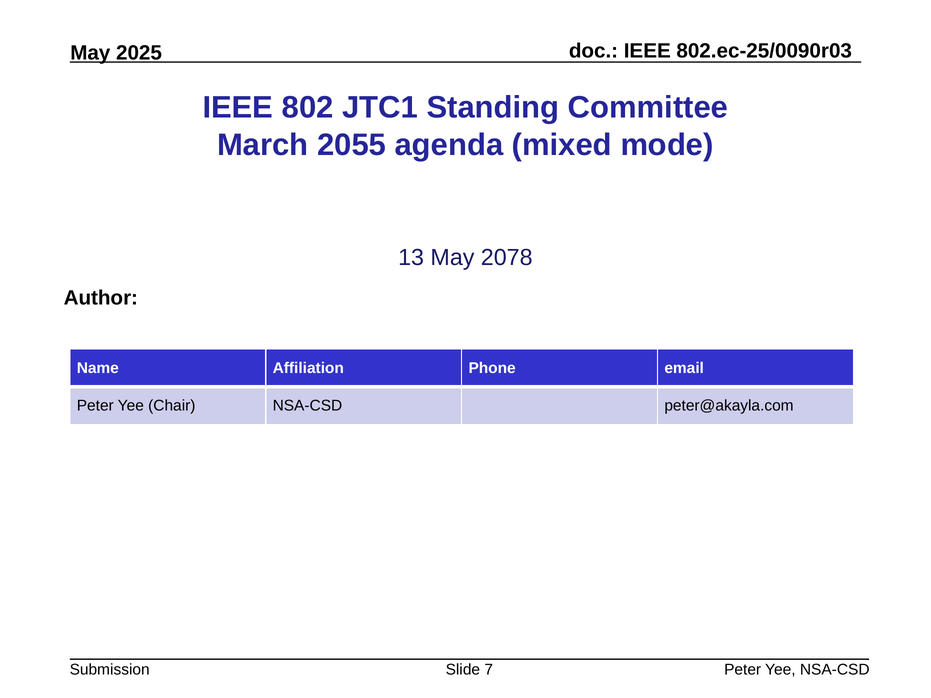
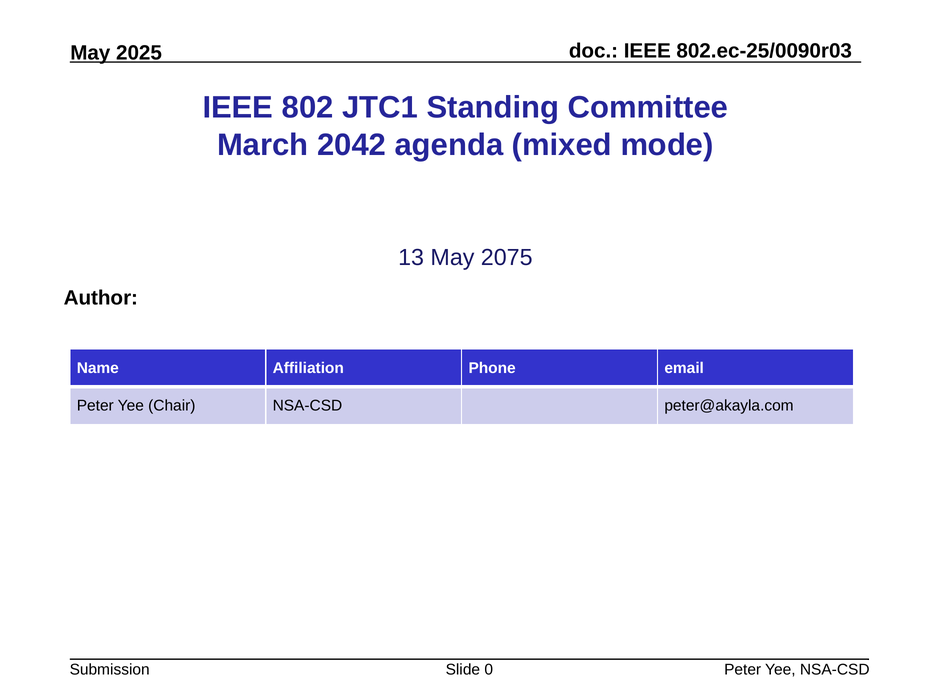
2055: 2055 -> 2042 (352, 145)
2078: 2078 -> 2075 (507, 258)
7: 7 -> 0 (489, 670)
